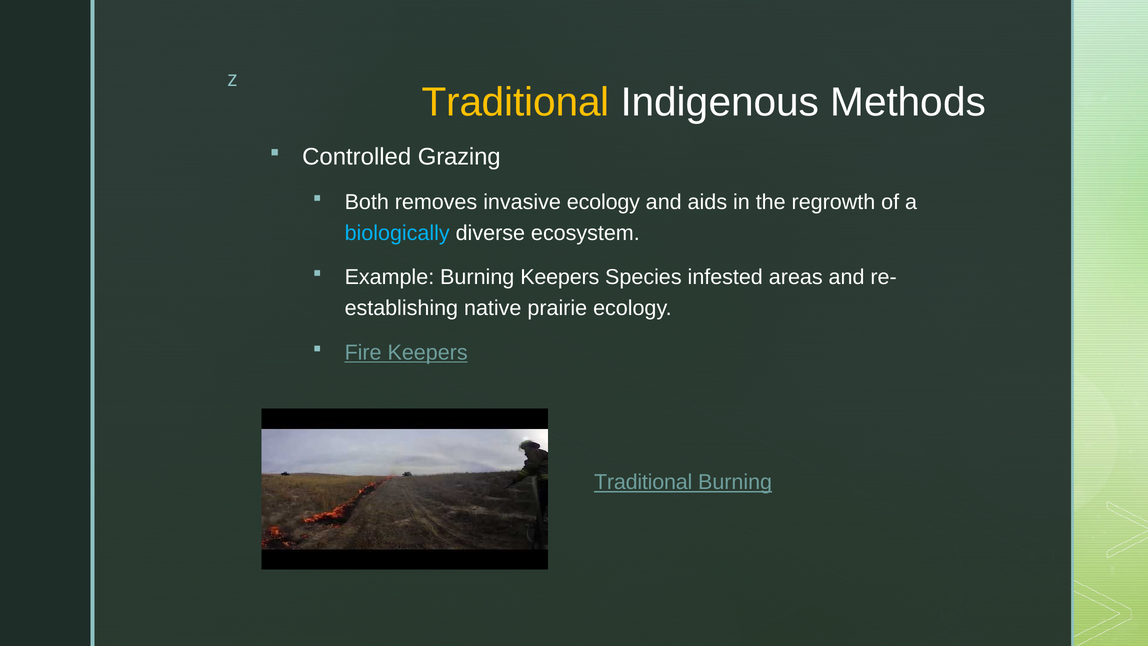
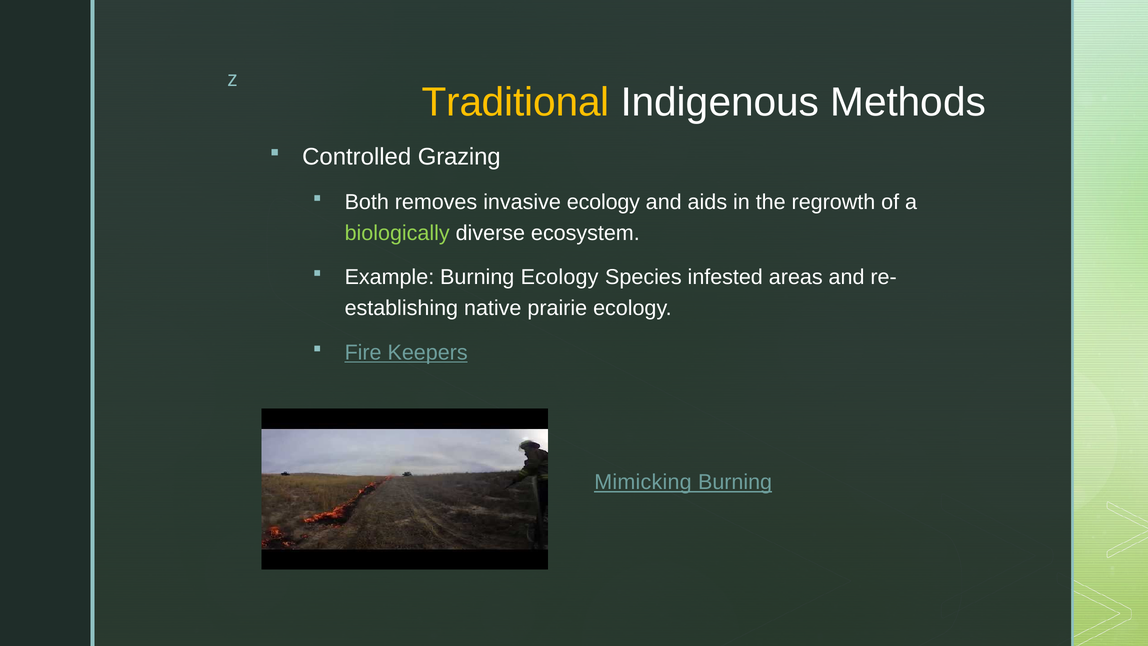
biologically colour: light blue -> light green (397, 233)
Burning Keepers: Keepers -> Ecology (560, 277)
Traditional: Traditional -> Mimicking (643, 482)
